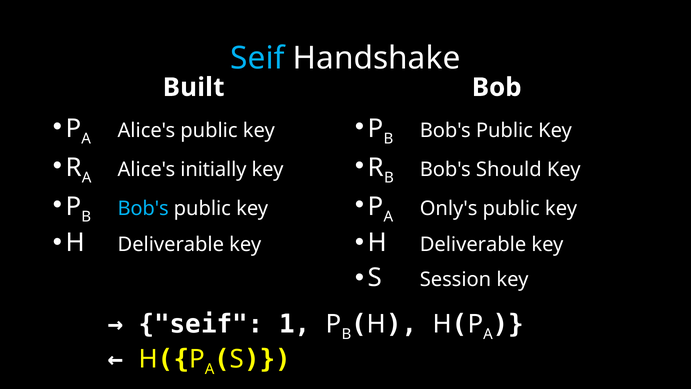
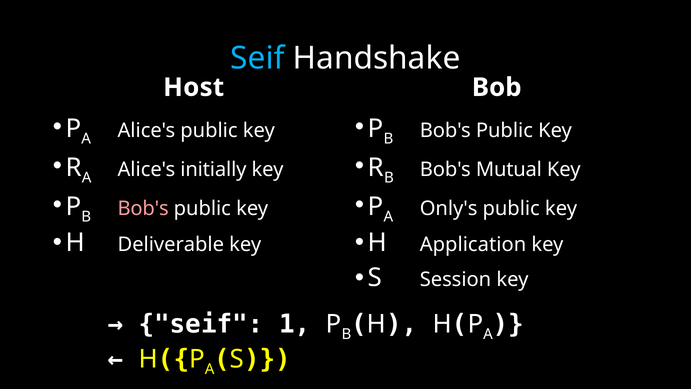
Built: Built -> Host (194, 87)
Should: Should -> Mutual (509, 169)
Bob's colour: light blue -> pink (143, 208)
Deliverable: Deliverable -> Application (473, 244)
